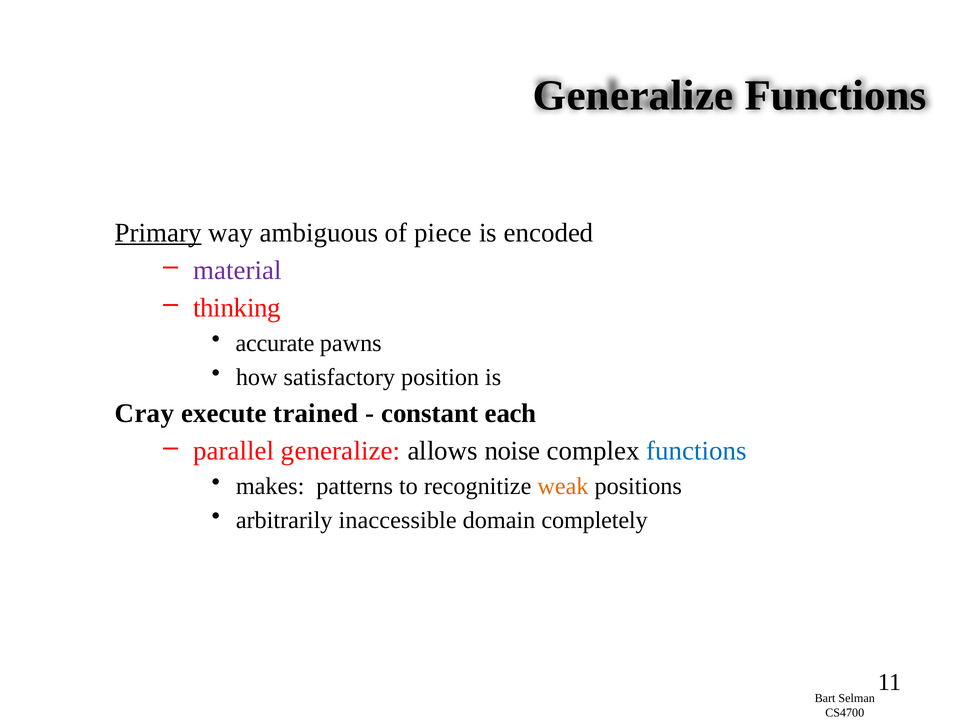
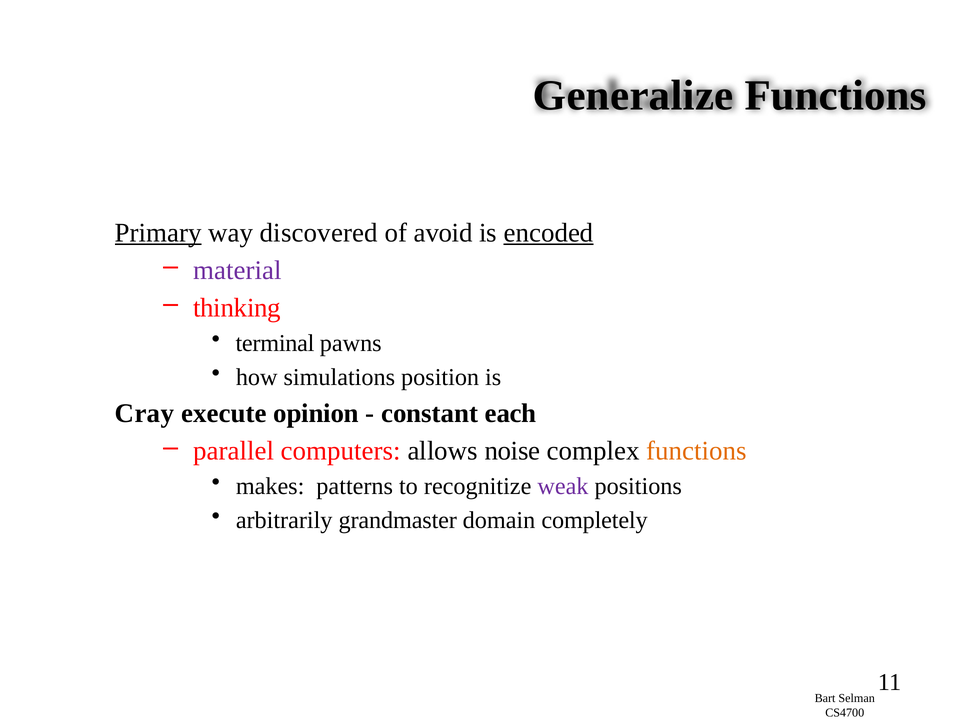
ambiguous: ambiguous -> discovered (319, 233)
piece: piece -> avoid (443, 233)
encoded underline: none -> present (549, 233)
accurate: accurate -> terminal (275, 344)
satisfactory: satisfactory -> simulations (339, 378)
trained: trained -> opinion (316, 414)
parallel generalize: generalize -> computers (341, 451)
functions colour: blue -> orange (696, 451)
weak colour: orange -> purple (563, 487)
inaccessible: inaccessible -> grandmaster (398, 521)
